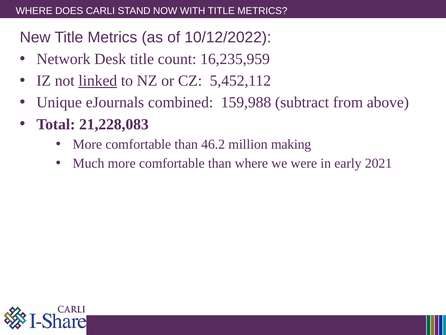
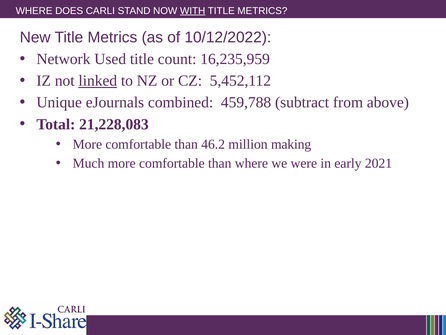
WITH underline: none -> present (193, 11)
Desk: Desk -> Used (110, 59)
159,988: 159,988 -> 459,788 (246, 102)
